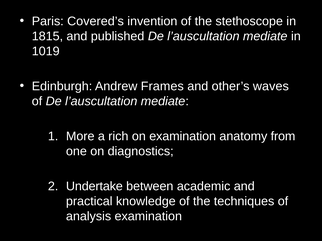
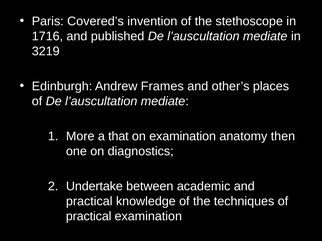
1815: 1815 -> 1716 (47, 36)
1019: 1019 -> 3219 (46, 51)
waves: waves -> places (271, 86)
rich: rich -> that (118, 137)
from: from -> then (283, 137)
analysis: analysis -> practical (89, 217)
